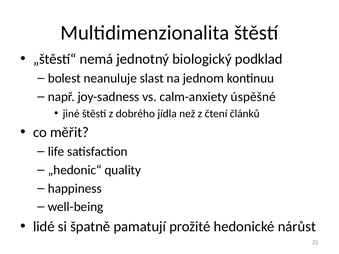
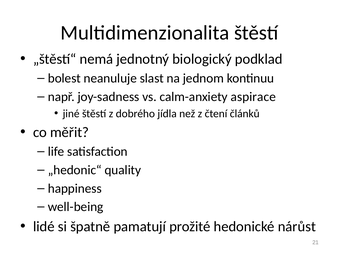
úspěšné: úspěšné -> aspirace (253, 97)
